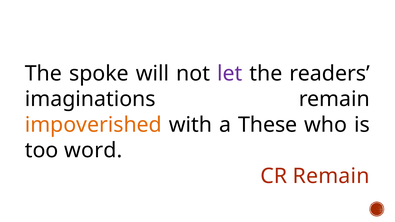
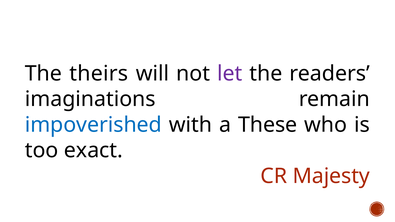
spoke: spoke -> theirs (99, 74)
impoverished colour: orange -> blue (93, 125)
word: word -> exact (93, 151)
CR Remain: Remain -> Majesty (331, 176)
